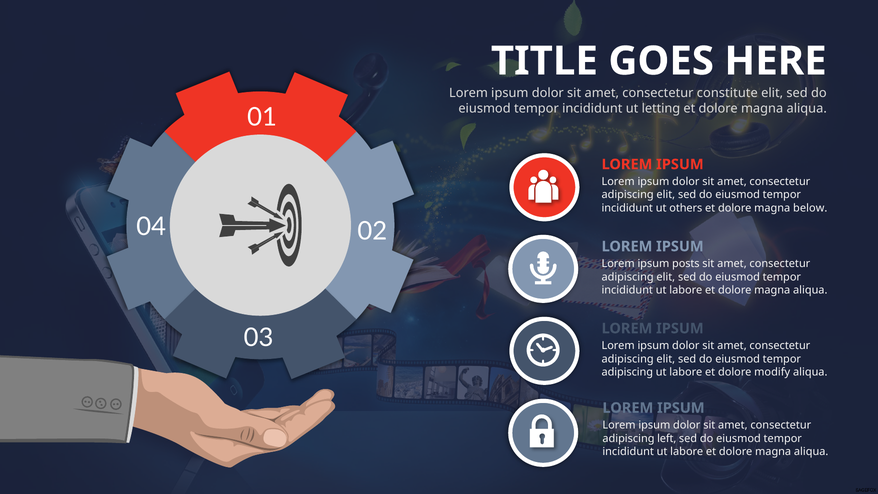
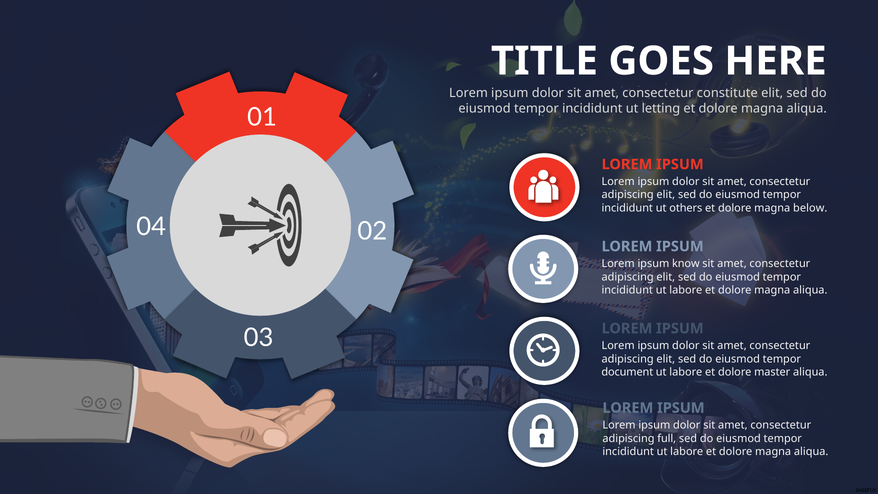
posts: posts -> know (686, 264)
adipiscing: adipiscing -> document (627, 372)
modify: modify -> master (772, 372)
left: left -> full (667, 438)
